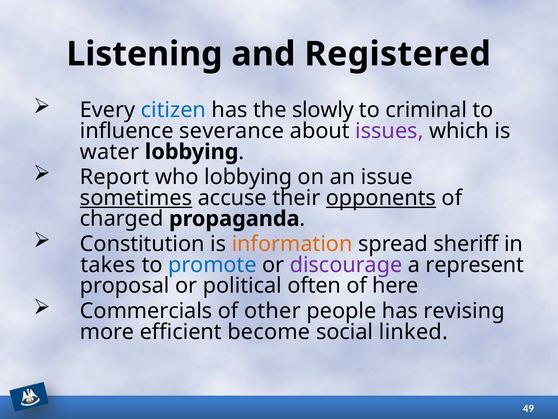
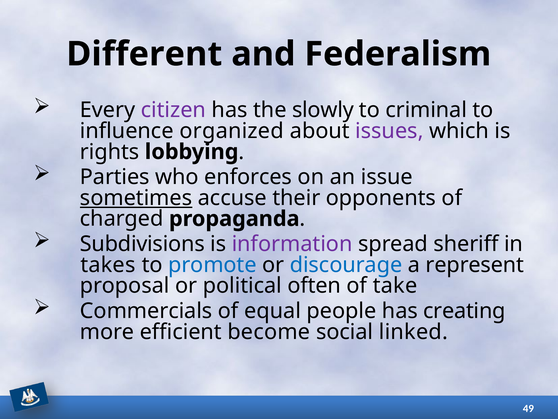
Listening: Listening -> Different (144, 54)
Registered: Registered -> Federalism (398, 54)
citizen colour: blue -> purple (173, 110)
severance: severance -> organized (232, 131)
water: water -> rights (110, 152)
Report: Report -> Parties (115, 177)
who lobbying: lobbying -> enforces (248, 177)
opponents underline: present -> none (381, 198)
Constitution: Constitution -> Subdivisions (142, 244)
information colour: orange -> purple (292, 244)
discourage colour: purple -> blue (346, 265)
here: here -> take (395, 285)
other: other -> equal (273, 311)
revising: revising -> creating (464, 311)
